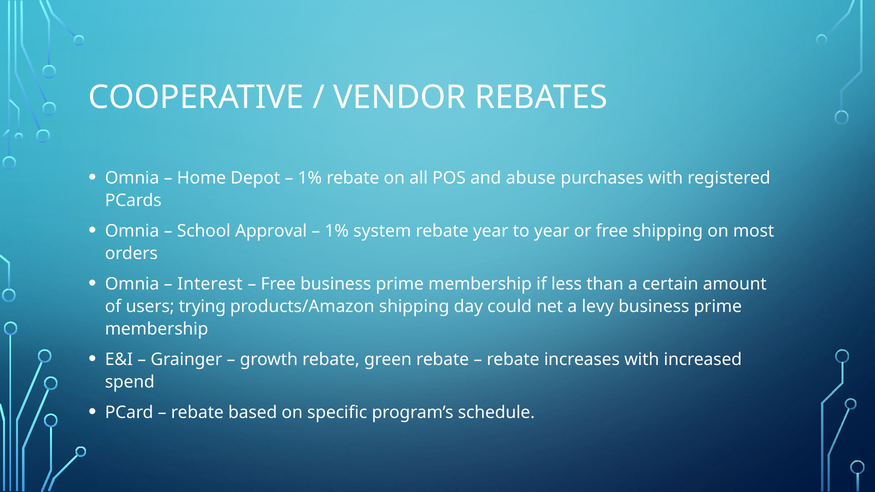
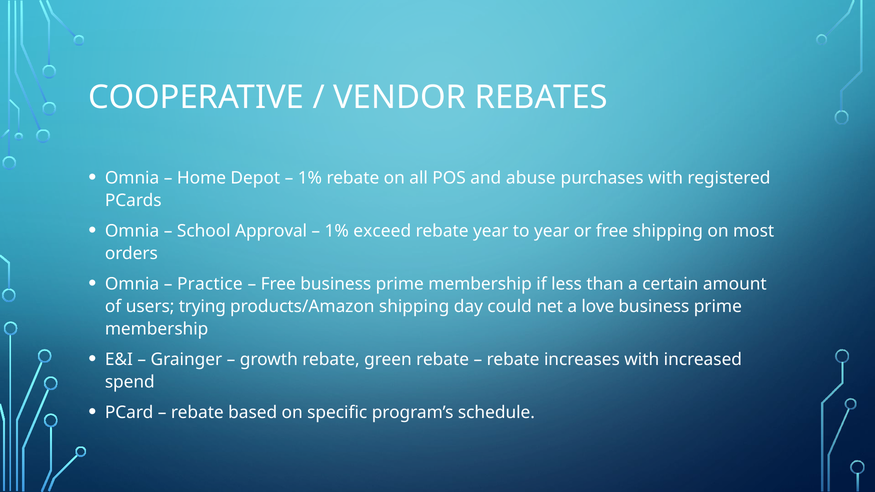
system: system -> exceed (382, 231)
Interest: Interest -> Practice (210, 284)
levy: levy -> love (598, 306)
